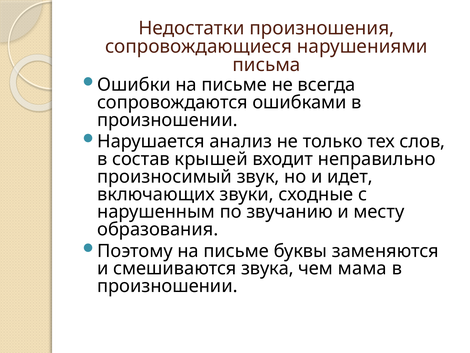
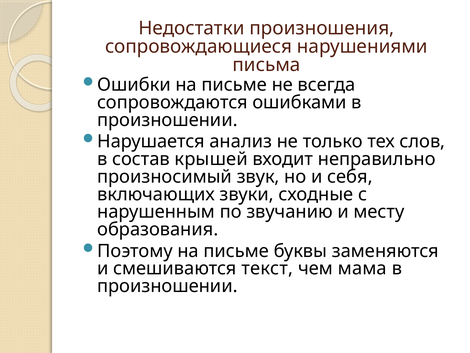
идет: идет -> себя (350, 176)
звука: звука -> текст (267, 268)
